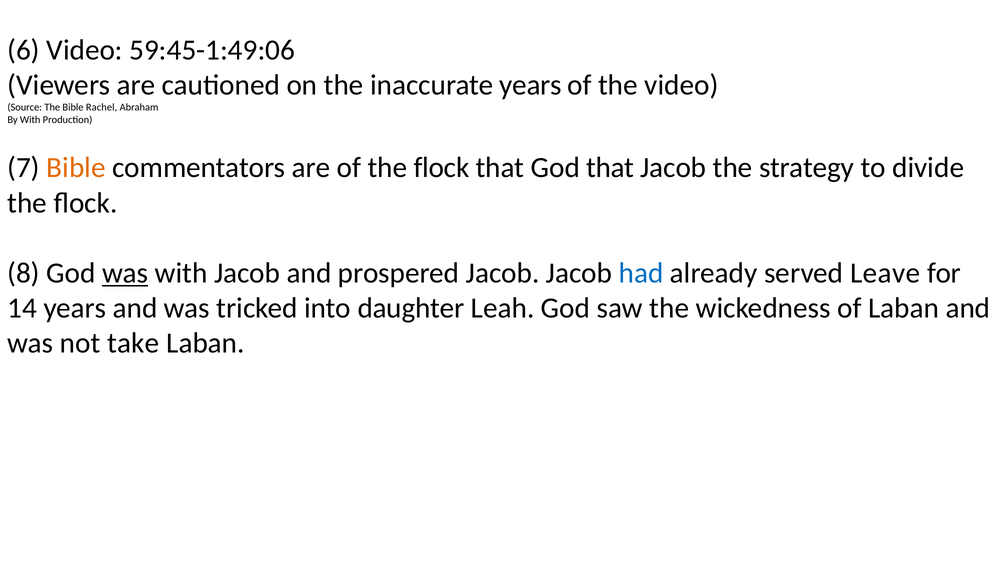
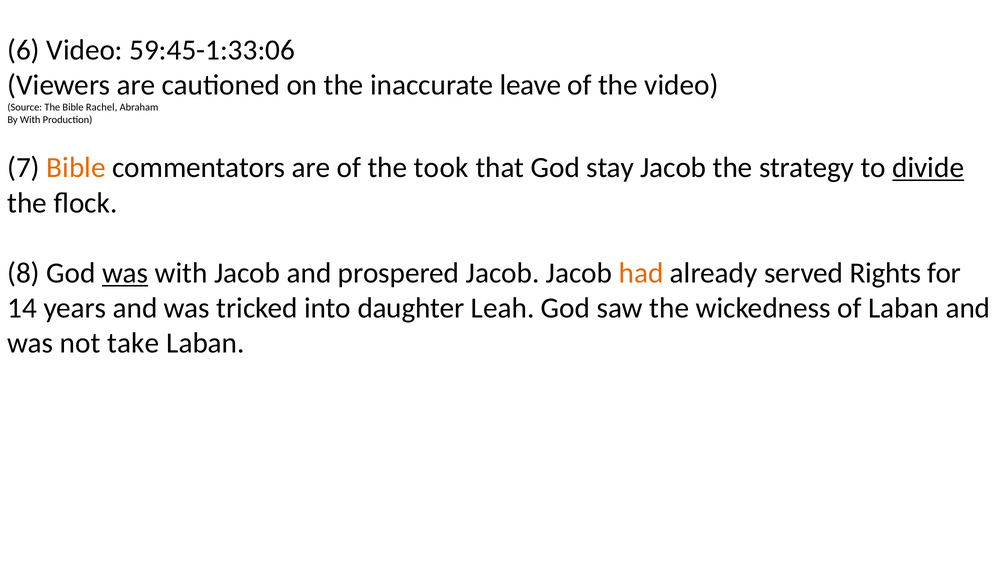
59:45-1:49:06: 59:45-1:49:06 -> 59:45-1:33:06 (212, 50)
inaccurate years: years -> leave (531, 85)
of the flock: flock -> took (441, 168)
God that: that -> stay (610, 168)
divide underline: none -> present (928, 168)
had colour: blue -> orange (641, 273)
Leave: Leave -> Rights (885, 273)
